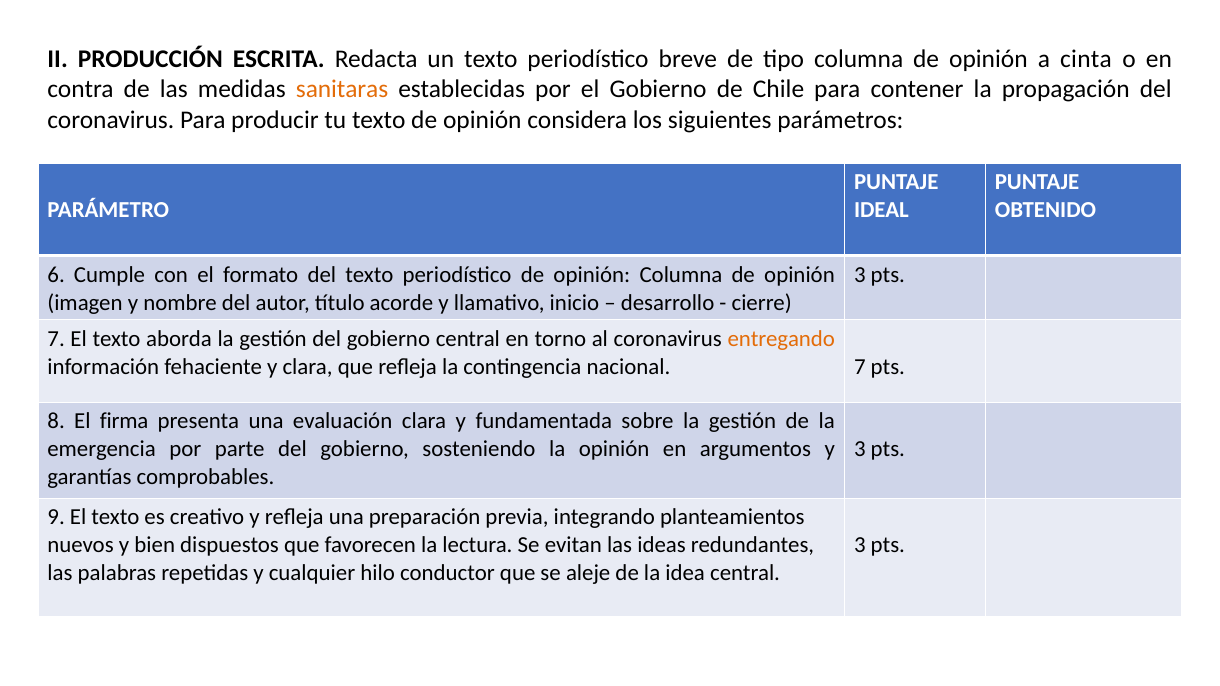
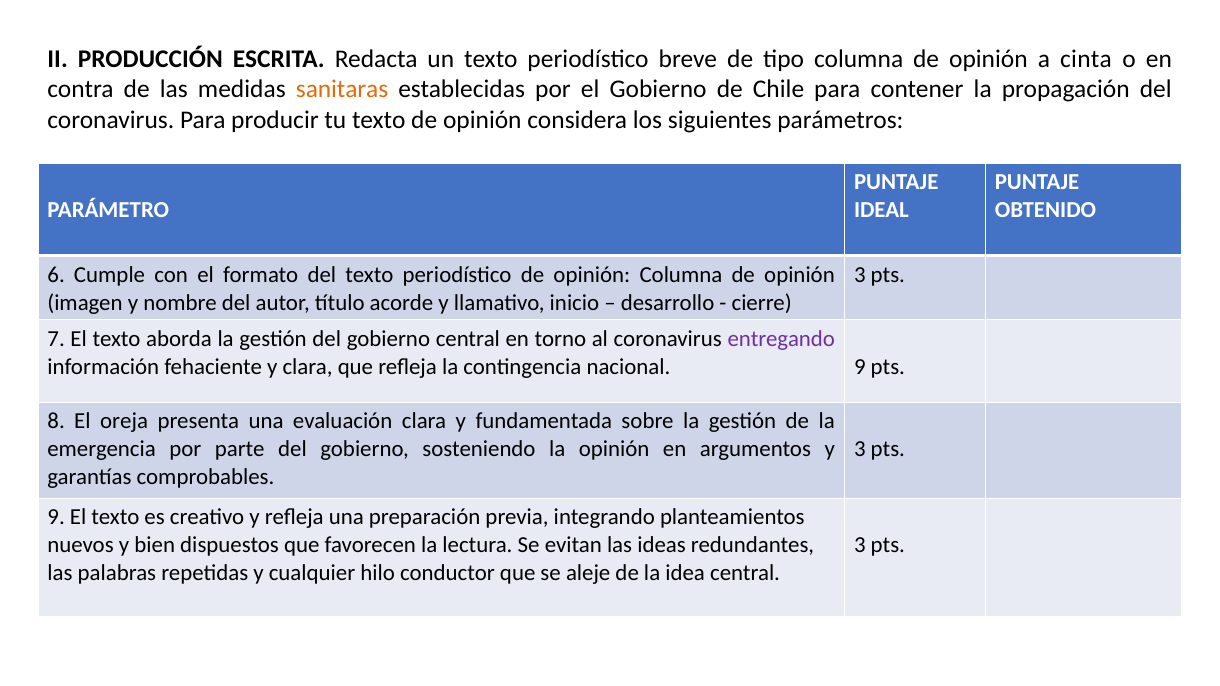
entregando colour: orange -> purple (781, 339)
nacional 7: 7 -> 9 (860, 367)
firma: firma -> oreja (124, 421)
